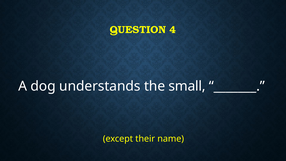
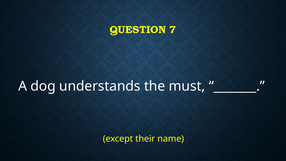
4: 4 -> 7 (173, 30)
small: small -> must (187, 86)
